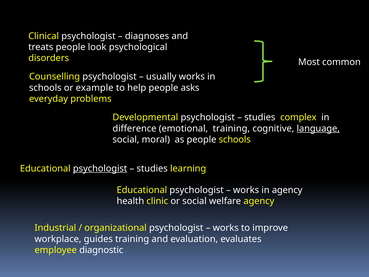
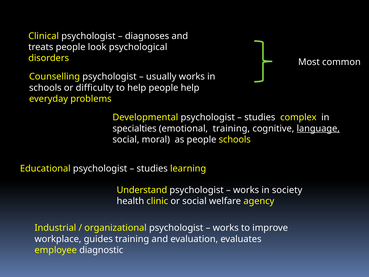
example: example -> difficulty (95, 88)
people asks: asks -> help (190, 88)
difference: difference -> specialties (135, 128)
psychologist underline: present -> none (100, 168)
Educational: Educational -> Understand (142, 190)
in agency: agency -> society (287, 190)
